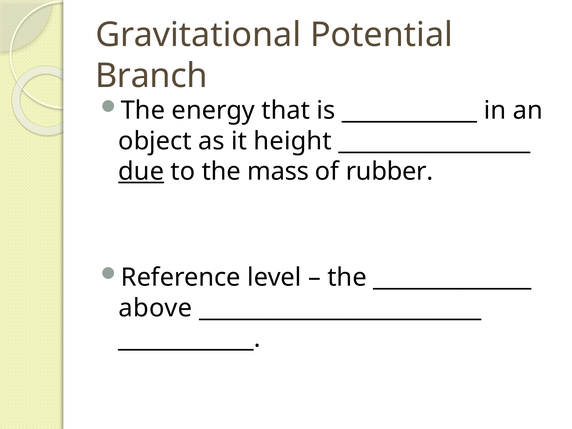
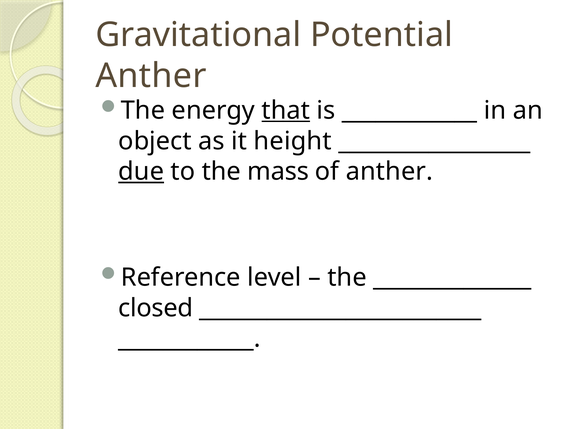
Branch: Branch -> Anther (151, 76)
that underline: none -> present (286, 110)
of rubber: rubber -> anther (389, 172)
above: above -> closed (156, 308)
